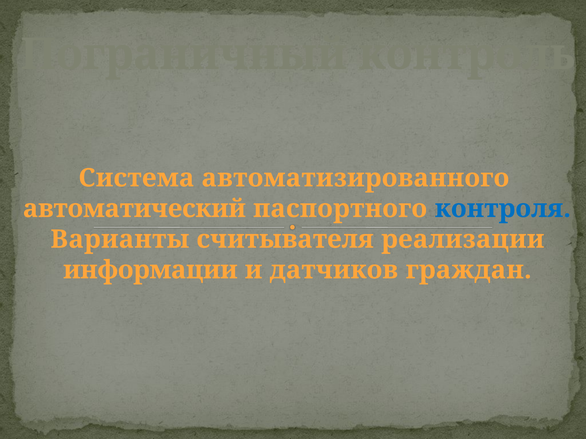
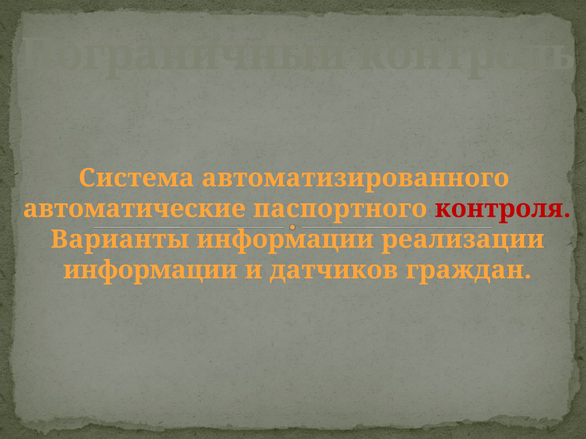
автоматический: автоматический -> автоматические (134, 209)
контроля colour: blue -> red (503, 209)
Варианты считывателя: считывателя -> информации (285, 240)
